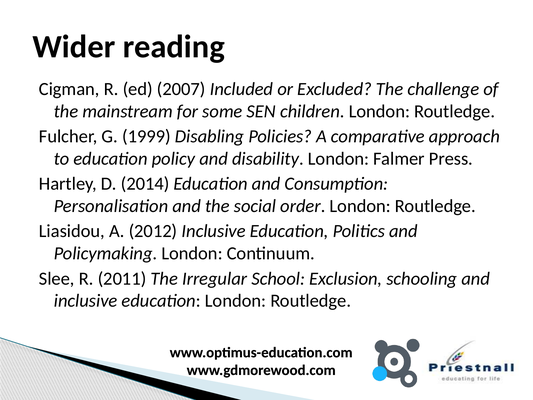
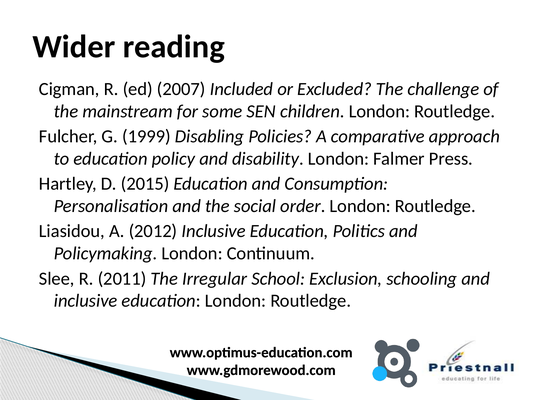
2014: 2014 -> 2015 (145, 184)
